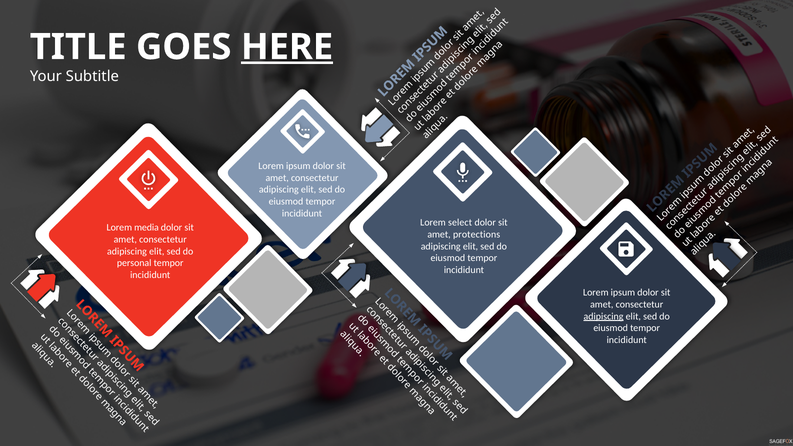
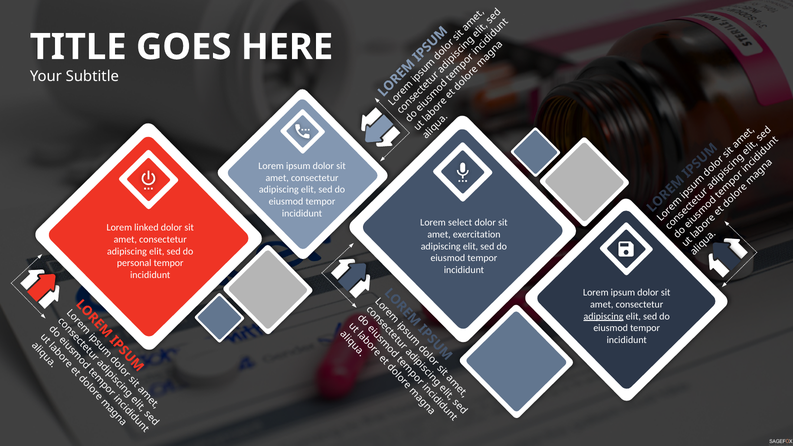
HERE underline: present -> none (287, 47)
media: media -> linked (146, 228)
protections: protections -> exercitation (477, 234)
